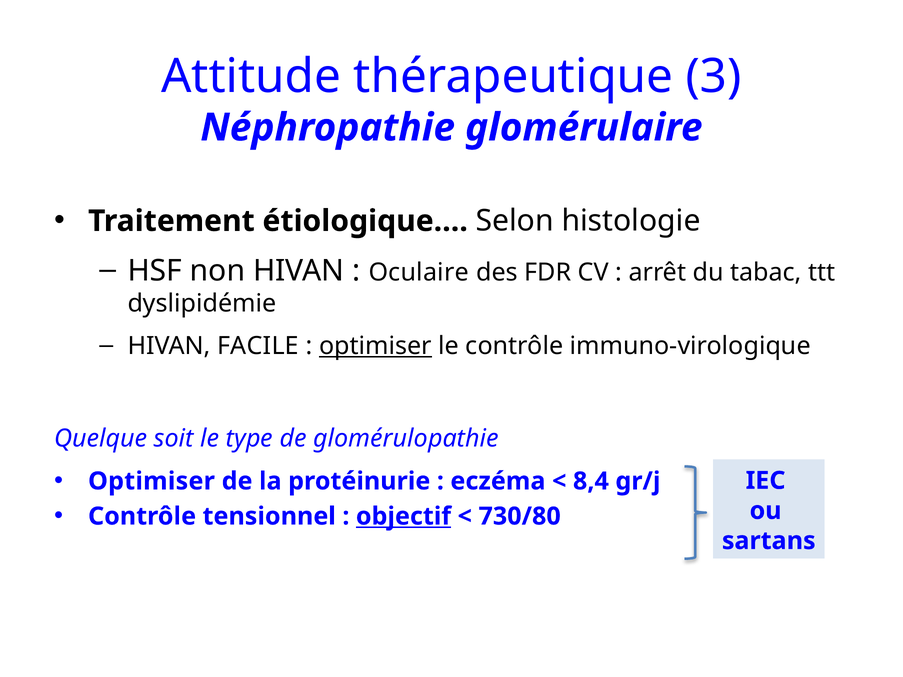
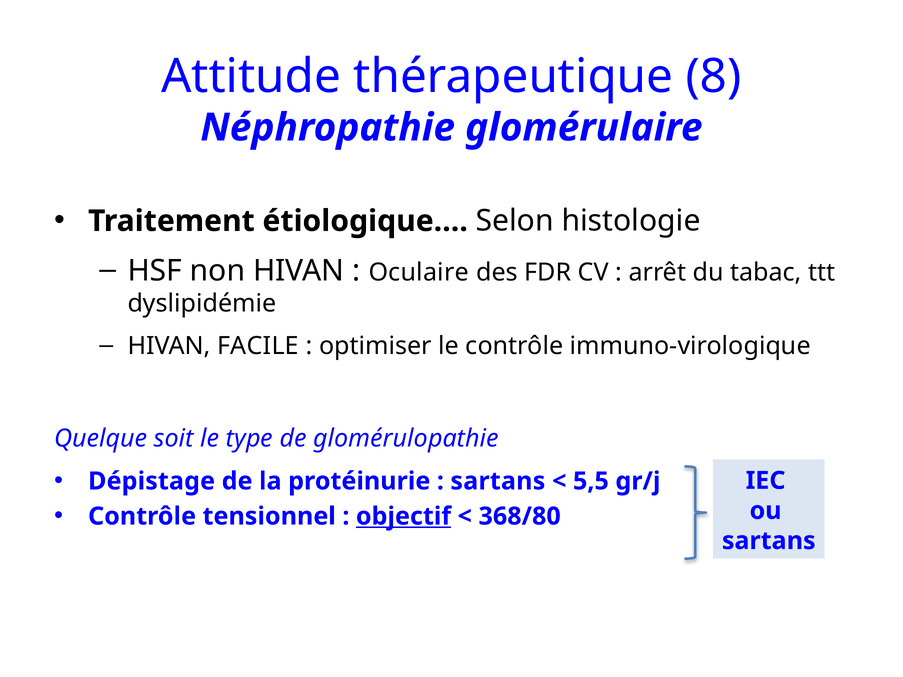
3: 3 -> 8 (713, 76)
optimiser underline: present -> none (375, 346)
Optimiser: Optimiser -> Dépistage (152, 481)
eczéma: eczéma -> sartans (498, 481)
8,4: 8,4 -> 5,5 (591, 481)
730/80: 730/80 -> 368/80 (520, 516)
